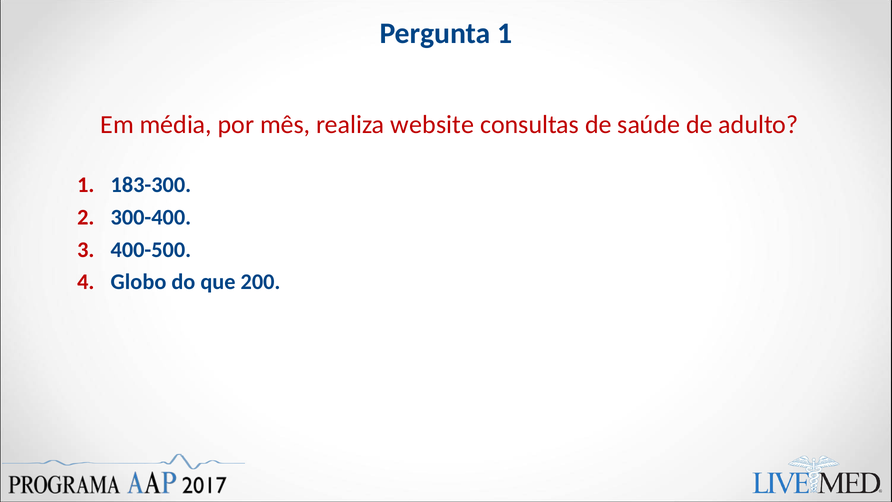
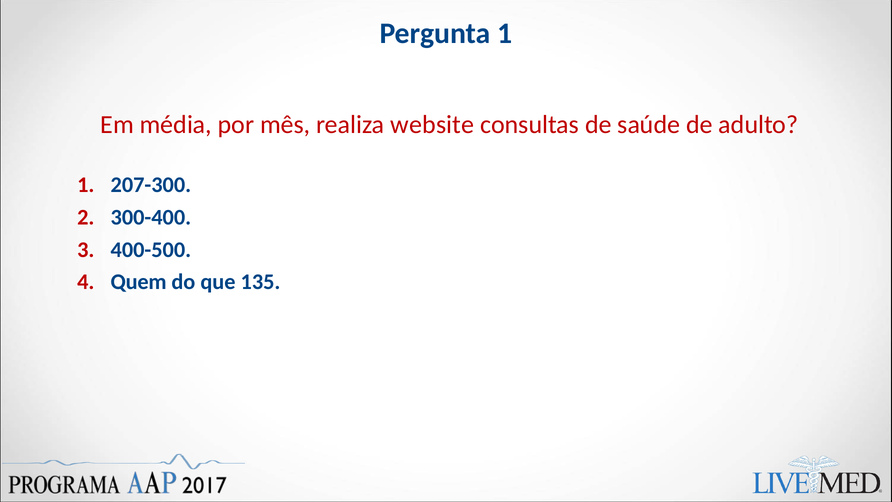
183-300: 183-300 -> 207-300 (151, 185)
Globo: Globo -> Quem (139, 282)
200: 200 -> 135 (261, 282)
